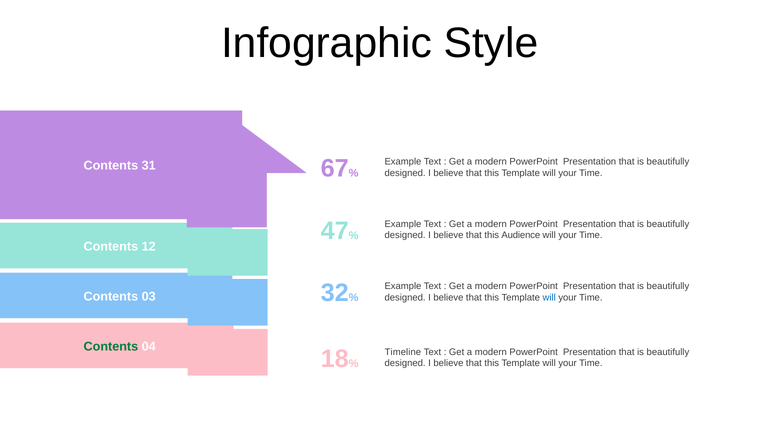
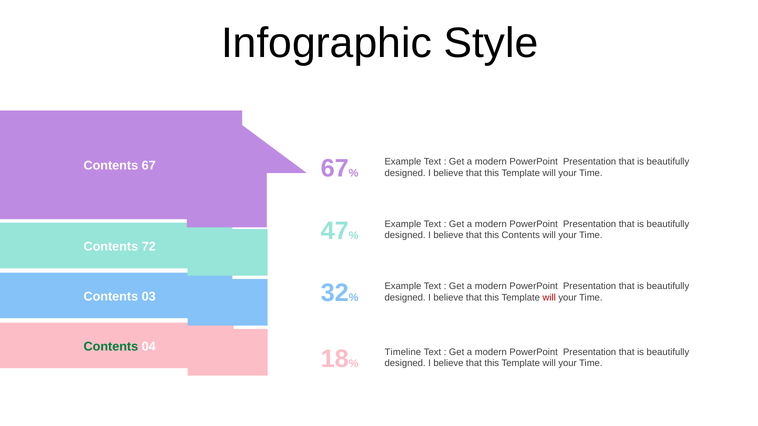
Contents 31: 31 -> 67 (149, 166)
this Audience: Audience -> Contents (521, 236)
12: 12 -> 72 (149, 247)
will colour: blue -> red (549, 298)
